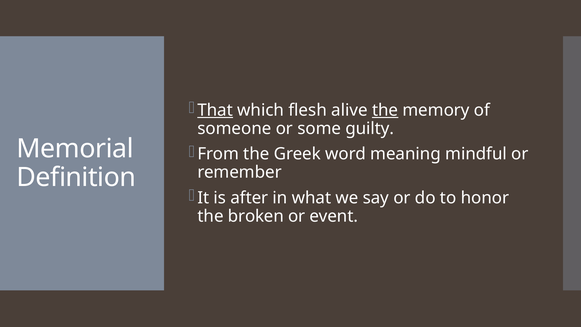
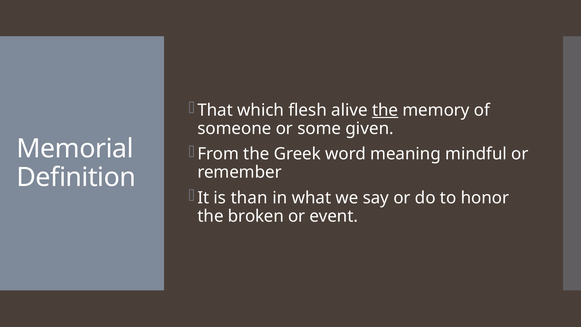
That underline: present -> none (215, 110)
guilty: guilty -> given (370, 128)
after: after -> than (249, 198)
